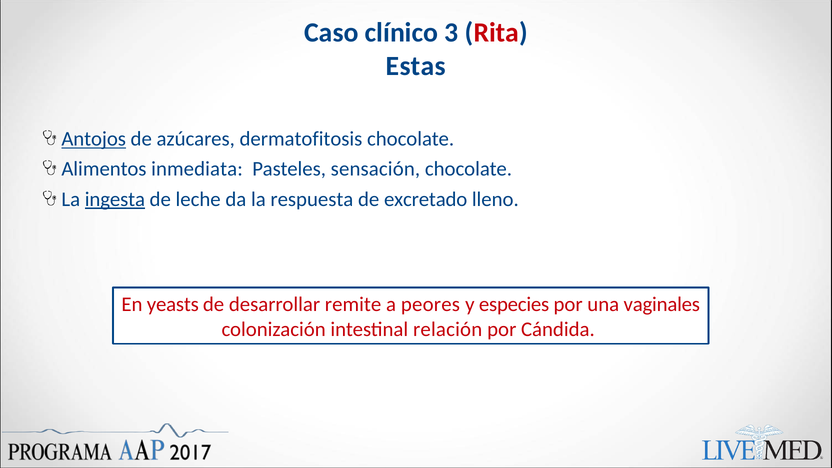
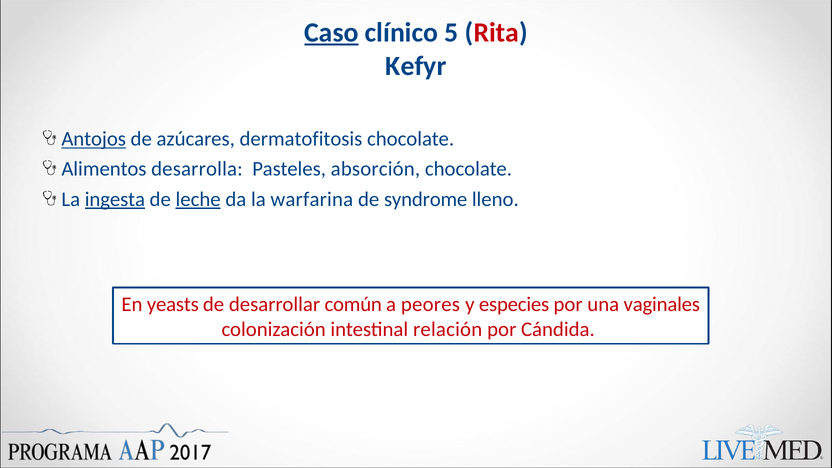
Caso underline: none -> present (331, 33)
3: 3 -> 5 (451, 33)
Estas: Estas -> Kefyr (416, 66)
inmediata: inmediata -> desarrolla (197, 169)
sensación: sensación -> absorción (375, 169)
leche underline: none -> present (198, 199)
respuesta: respuesta -> warfarina (312, 199)
excretado: excretado -> syndrome (426, 199)
remite: remite -> común (353, 305)
